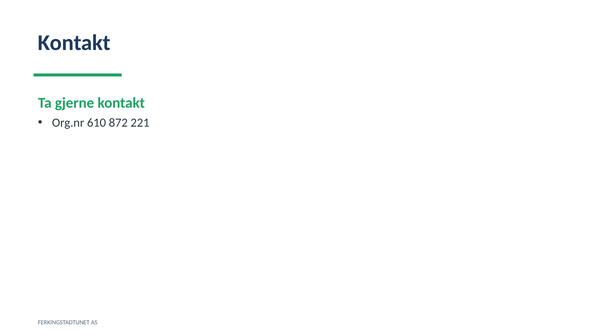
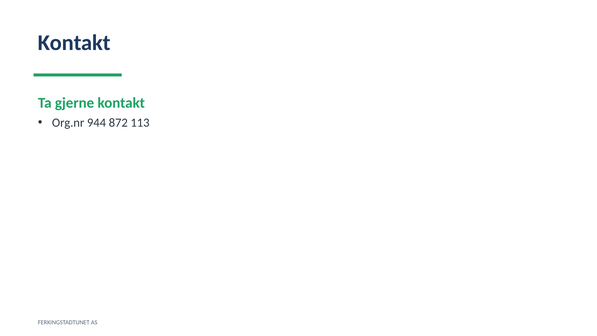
610: 610 -> 944 (97, 123)
221: 221 -> 113 (140, 123)
